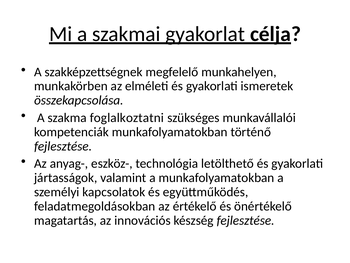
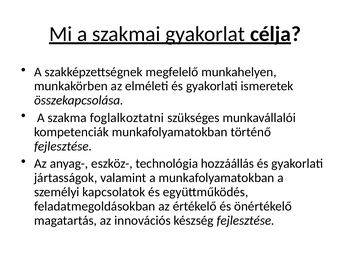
letölthető: letölthető -> hozzáállás (227, 163)
